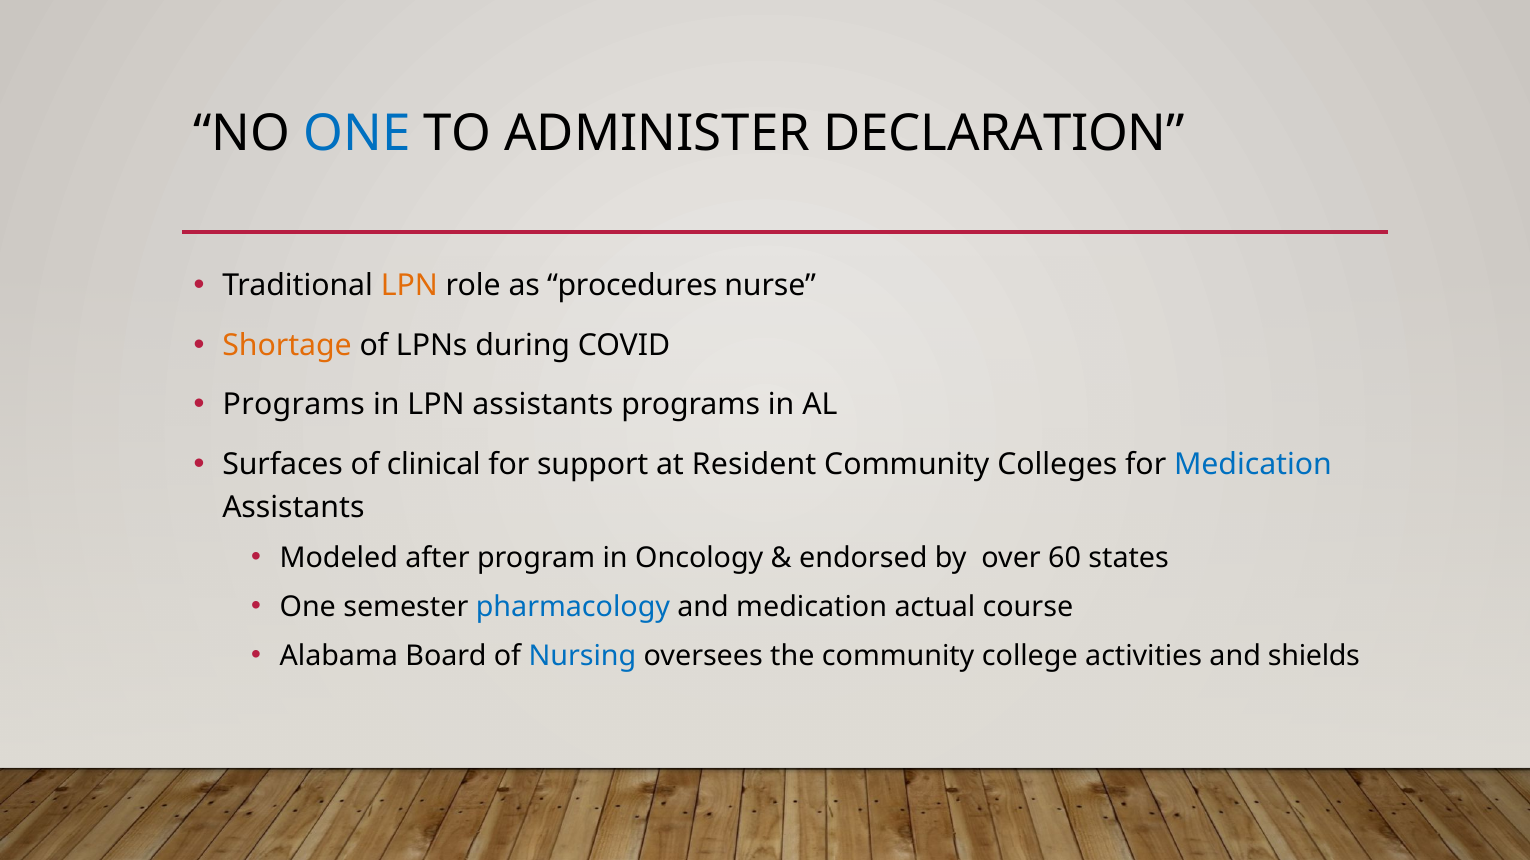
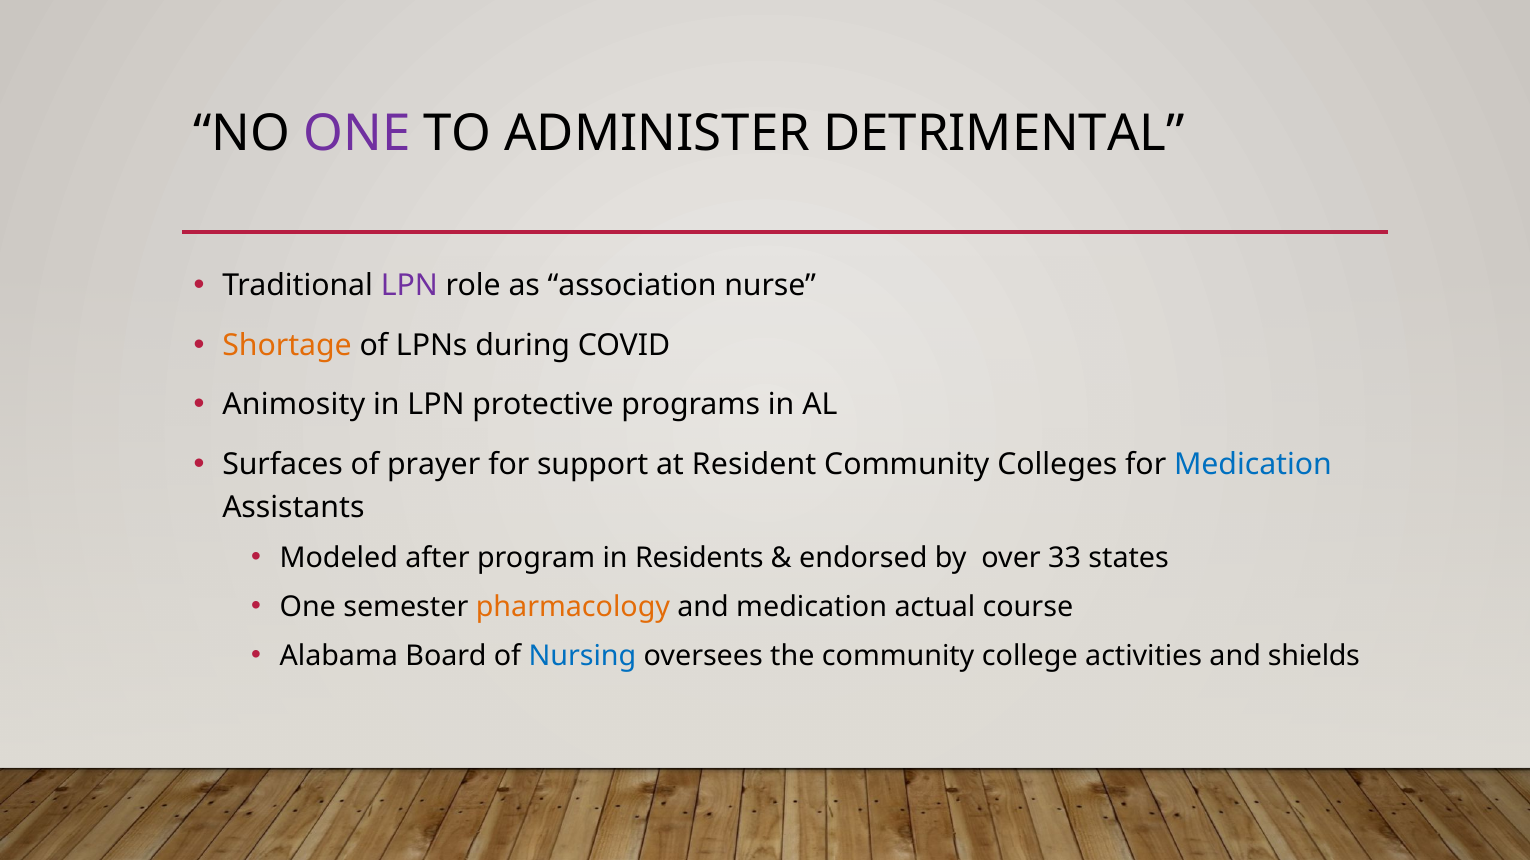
ONE colour: blue -> purple (357, 134)
DECLARATION: DECLARATION -> DETRIMENTAL (1004, 134)
LPN colour: orange -> purple (409, 286)
procedures: procedures -> association (632, 286)
Programs: Programs -> Animosity (294, 405)
LPN assistants: assistants -> protective (543, 405)
clinical: clinical -> prayer (434, 465)
Oncology: Oncology -> Residents (699, 558)
60: 60 -> 33 (1065, 558)
pharmacology colour: blue -> orange (573, 608)
